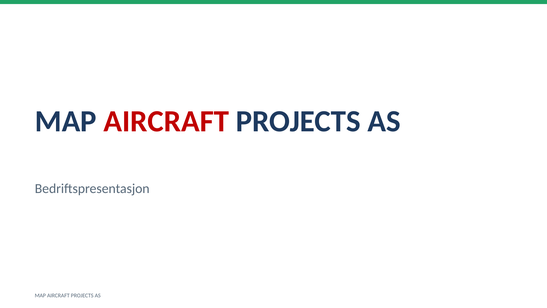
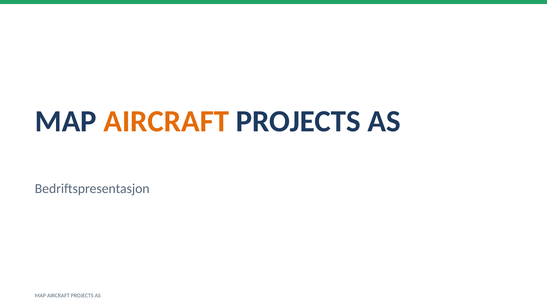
AIRCRAFT colour: red -> orange (166, 121)
